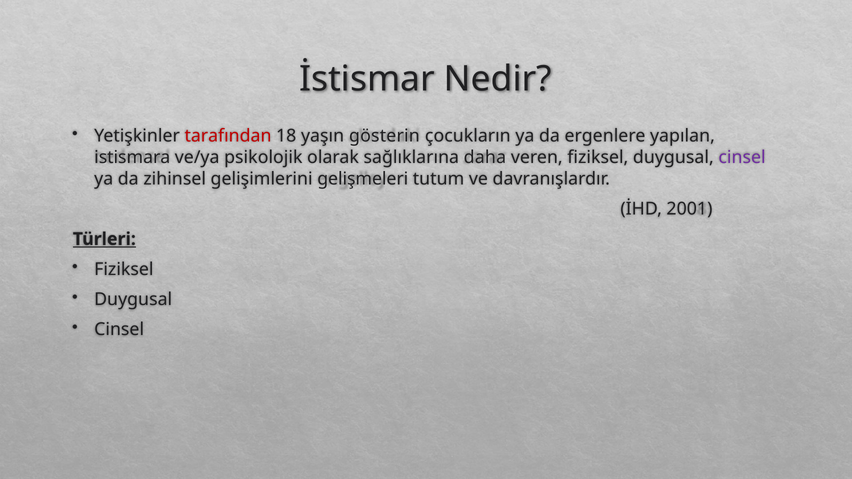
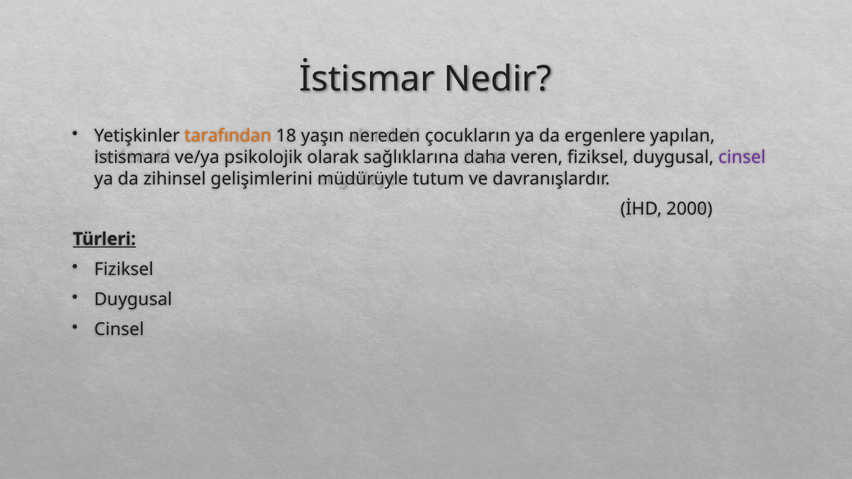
tarafından colour: red -> orange (228, 136)
gösterin: gösterin -> nereden (384, 136)
gelişmeleri: gelişmeleri -> müdürüyle (363, 179)
2001: 2001 -> 2000 (689, 209)
